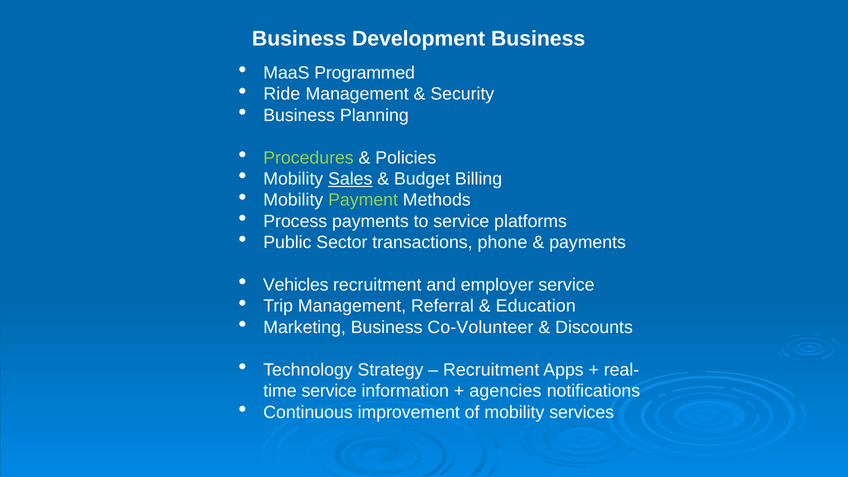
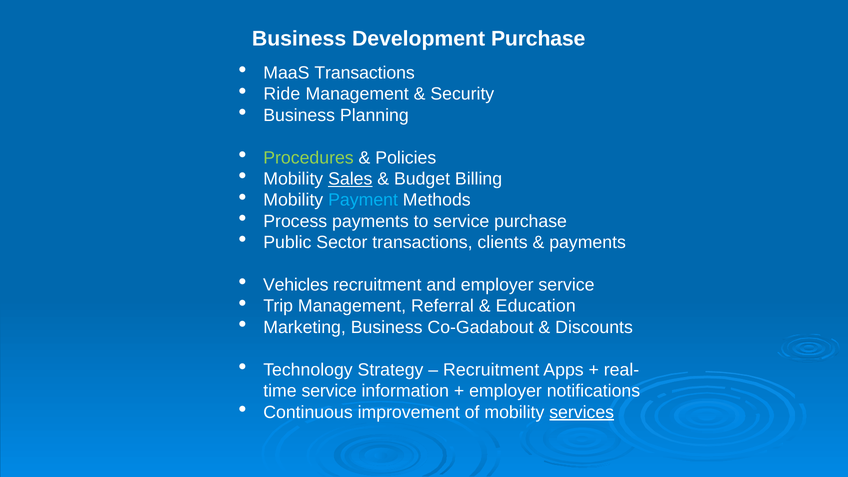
Development Business: Business -> Purchase (538, 39)
MaaS Programmed: Programmed -> Transactions (365, 73)
Payment colour: light green -> light blue (363, 200)
service platforms: platforms -> purchase (531, 221)
phone: phone -> clients (503, 243)
Co-Volunteer: Co-Volunteer -> Co-Gadabout (481, 327)
agencies: agencies -> employer (506, 391)
services underline: none -> present (582, 412)
